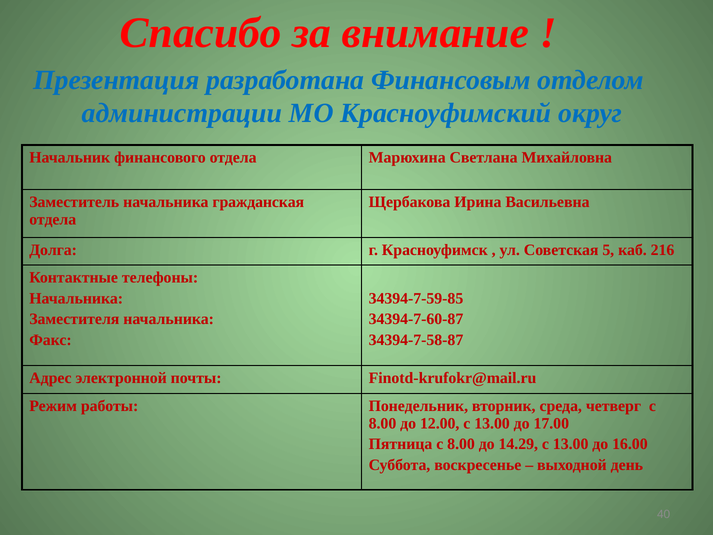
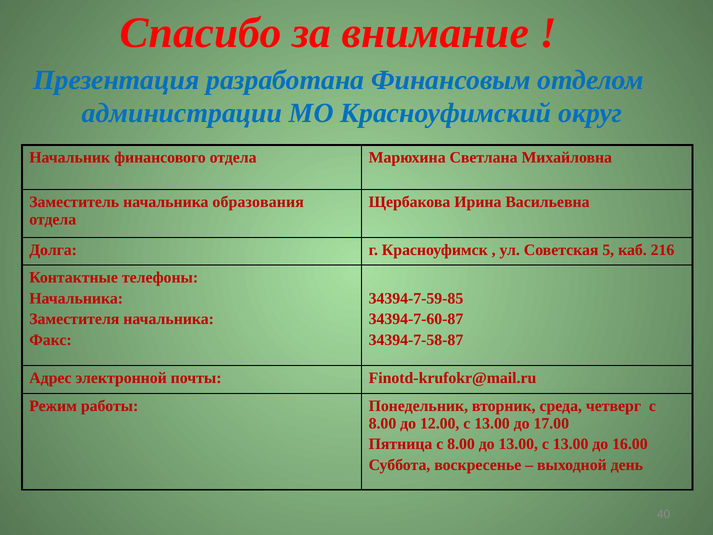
гражданская: гражданская -> образования (258, 202)
до 14.29: 14.29 -> 13.00 (518, 444)
